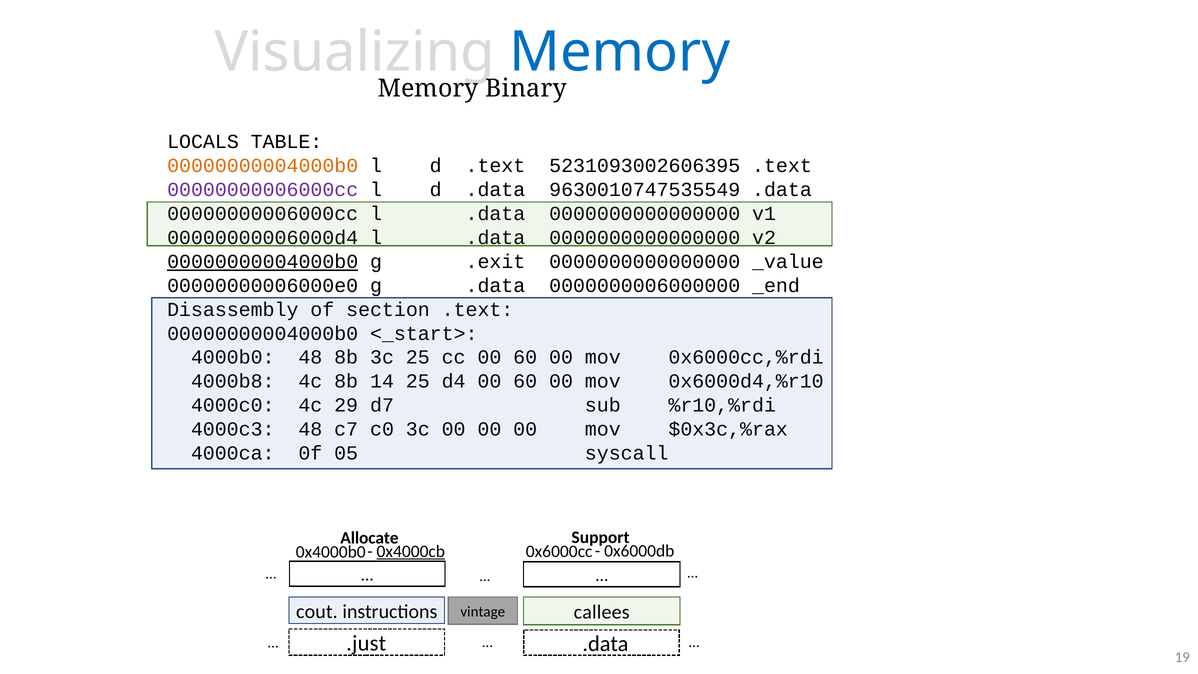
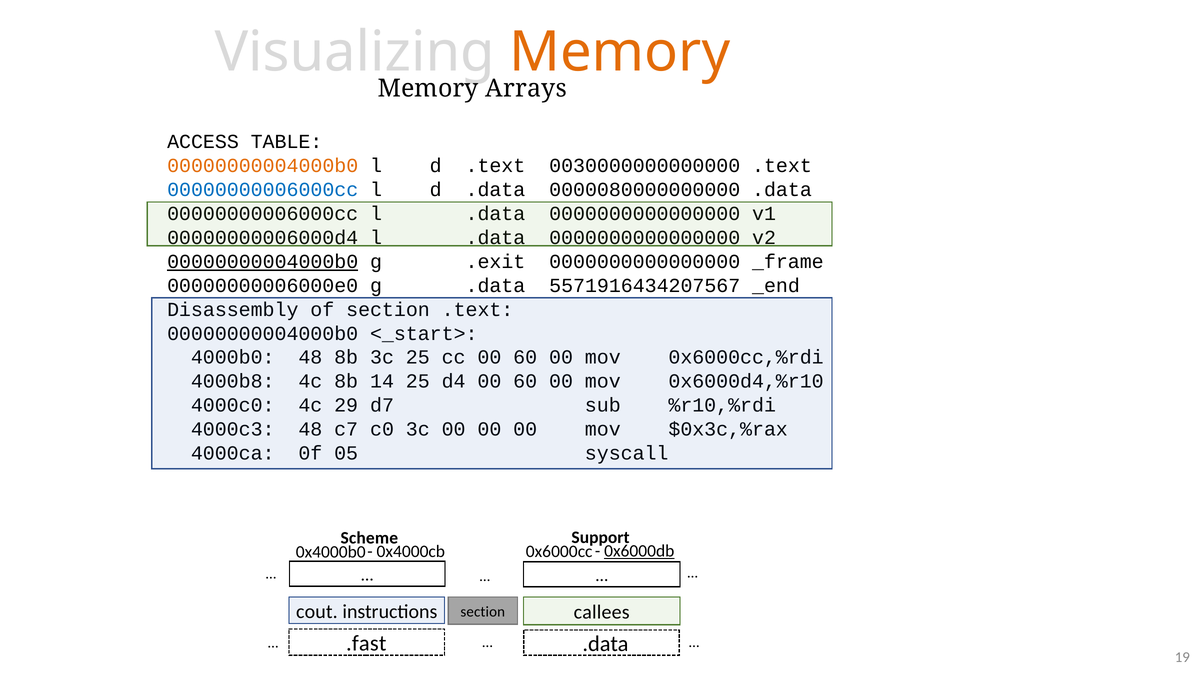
Memory colour: blue -> orange (620, 52)
Binary: Binary -> Arrays (526, 89)
LOCALS: LOCALS -> ACCESS (203, 142)
5231093002606395: 5231093002606395 -> 0030000000000000 (645, 166)
00000000006000cc colour: purple -> blue (263, 190)
9630010747535549: 9630010747535549 -> 0000080000000000 (645, 190)
_value: _value -> _frame (788, 262)
0000000006000000: 0000000006000000 -> 5571916434207567 (645, 285)
Allocate: Allocate -> Scheme (369, 538)
0x6000db underline: none -> present (639, 551)
0x4000cb underline: present -> none (411, 551)
vintage: vintage -> section (483, 612)
.just: .just -> .fast (366, 643)
